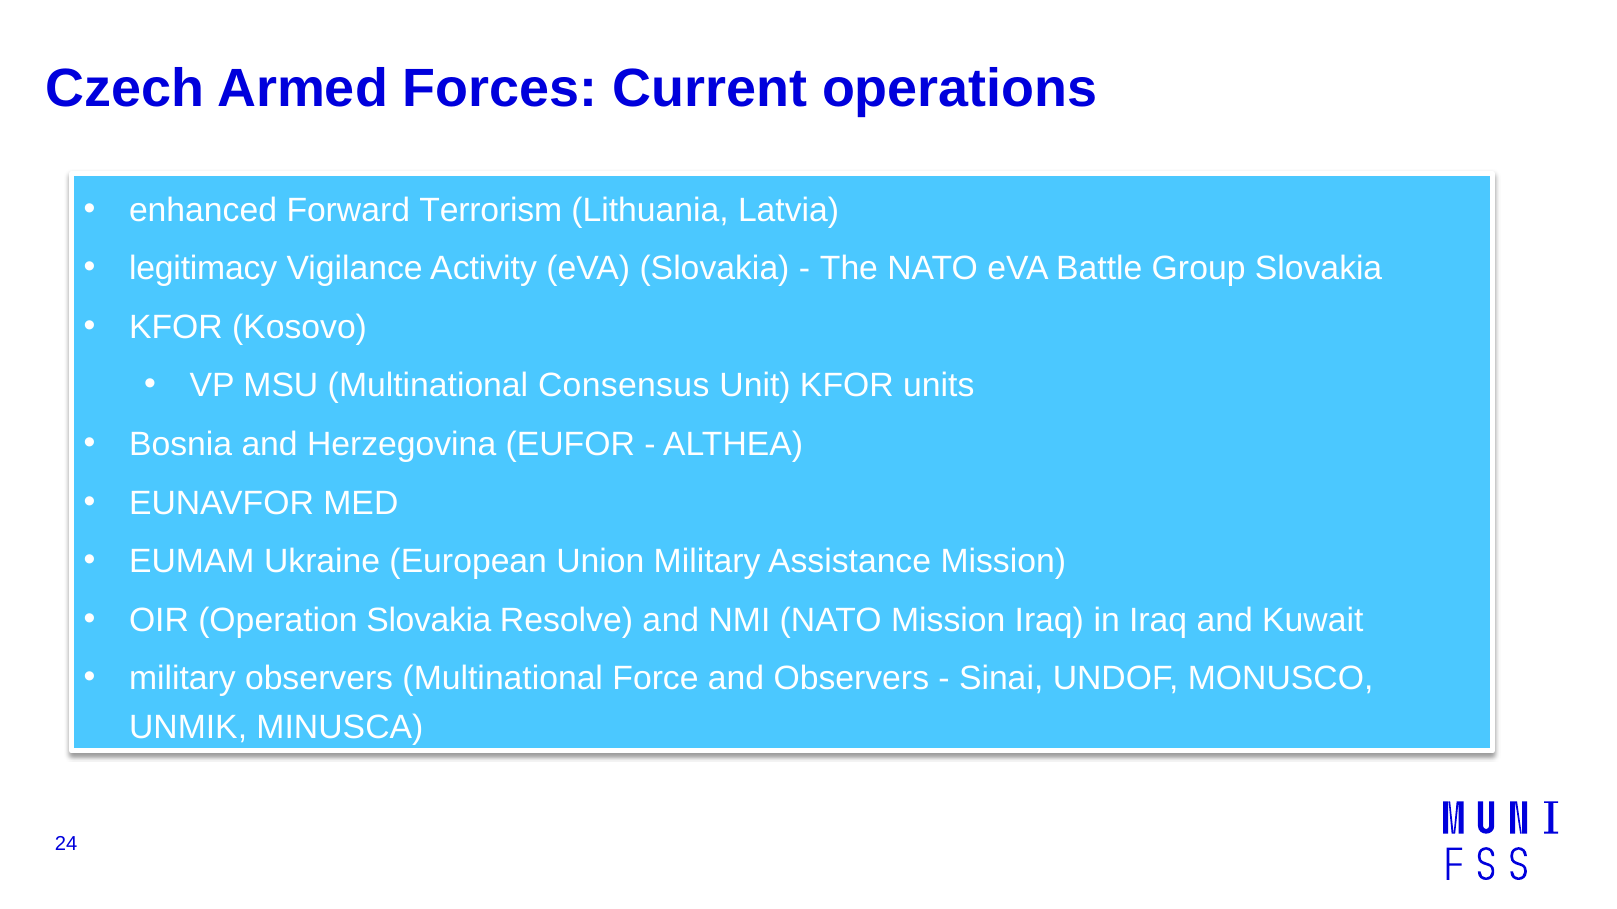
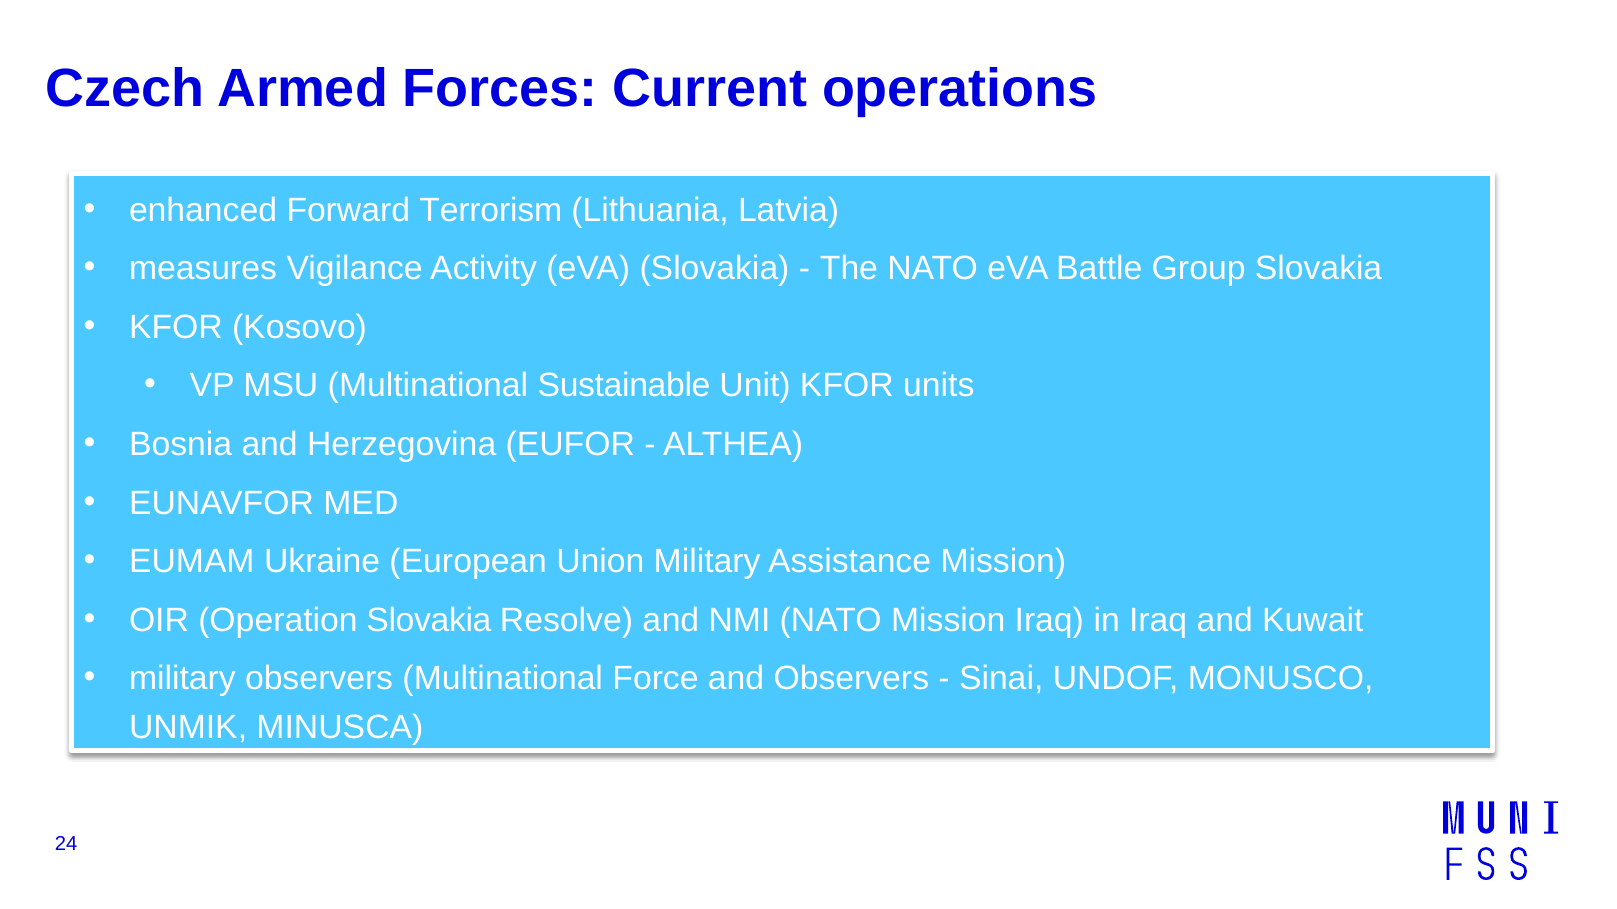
legitimacy: legitimacy -> measures (203, 269)
Consensus: Consensus -> Sustainable (624, 386)
